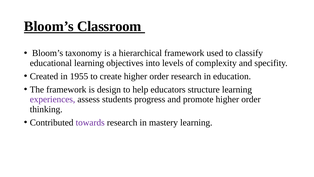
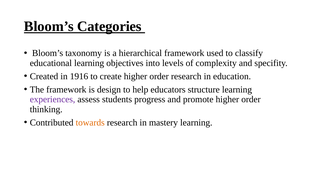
Classroom: Classroom -> Categories (109, 26)
1955: 1955 -> 1916 (79, 76)
towards colour: purple -> orange (90, 122)
